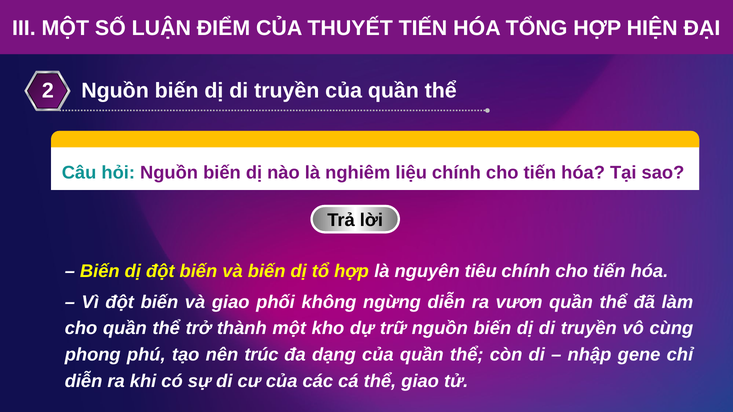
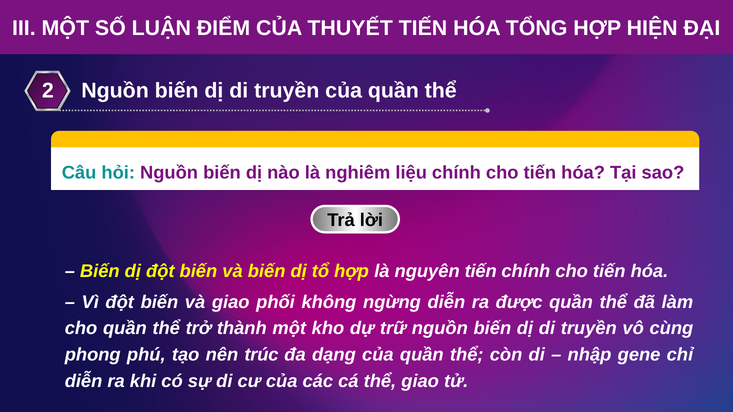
nguyên tiêu: tiêu -> tiến (481, 271)
vươn: vươn -> được (519, 302)
